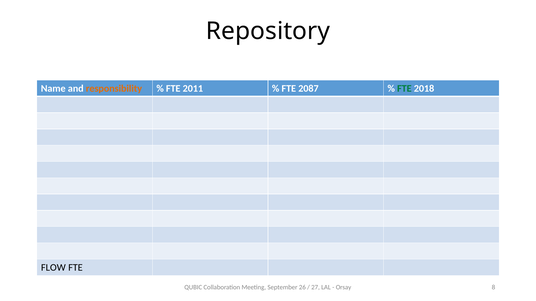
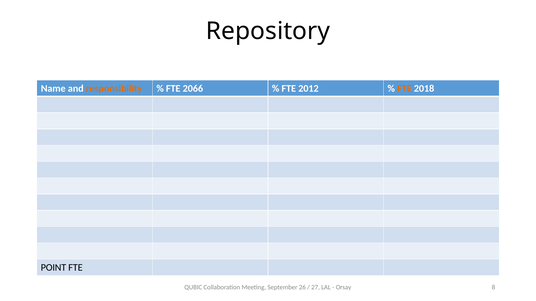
2011: 2011 -> 2066 (193, 89)
2087: 2087 -> 2012 (308, 89)
FTE colour: green -> orange (404, 89)
FLOW: FLOW -> POINT (53, 268)
